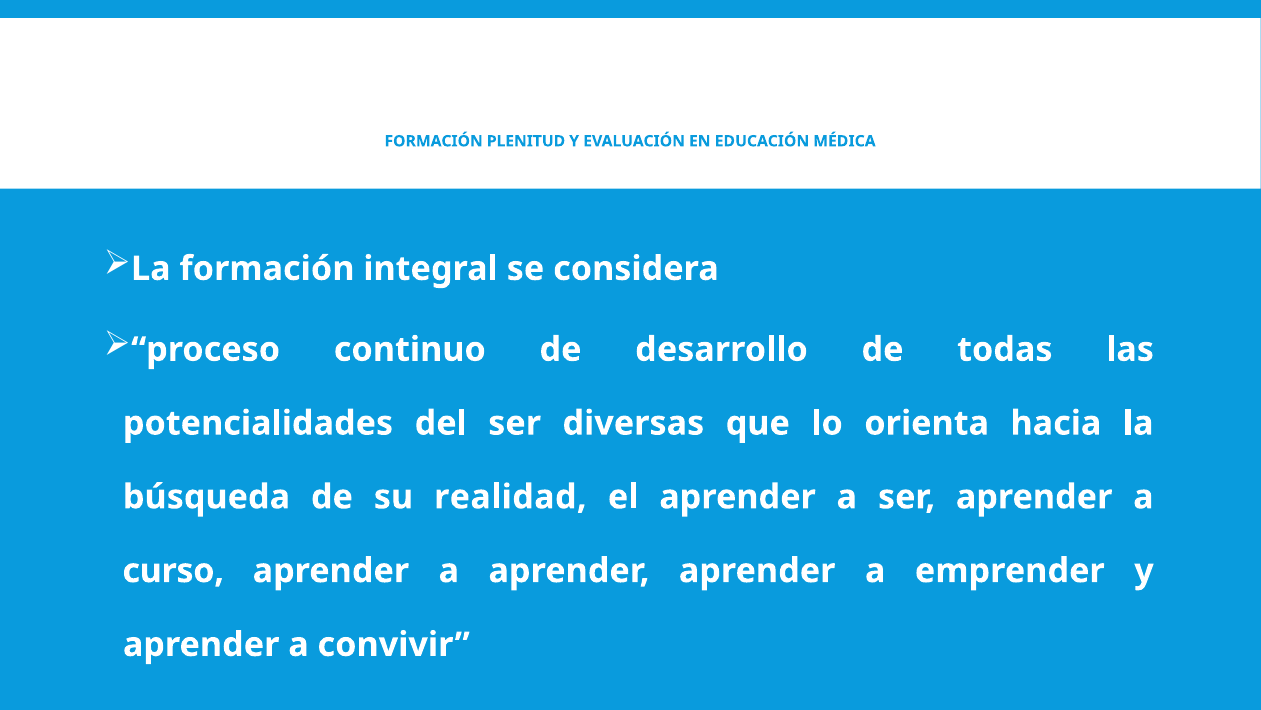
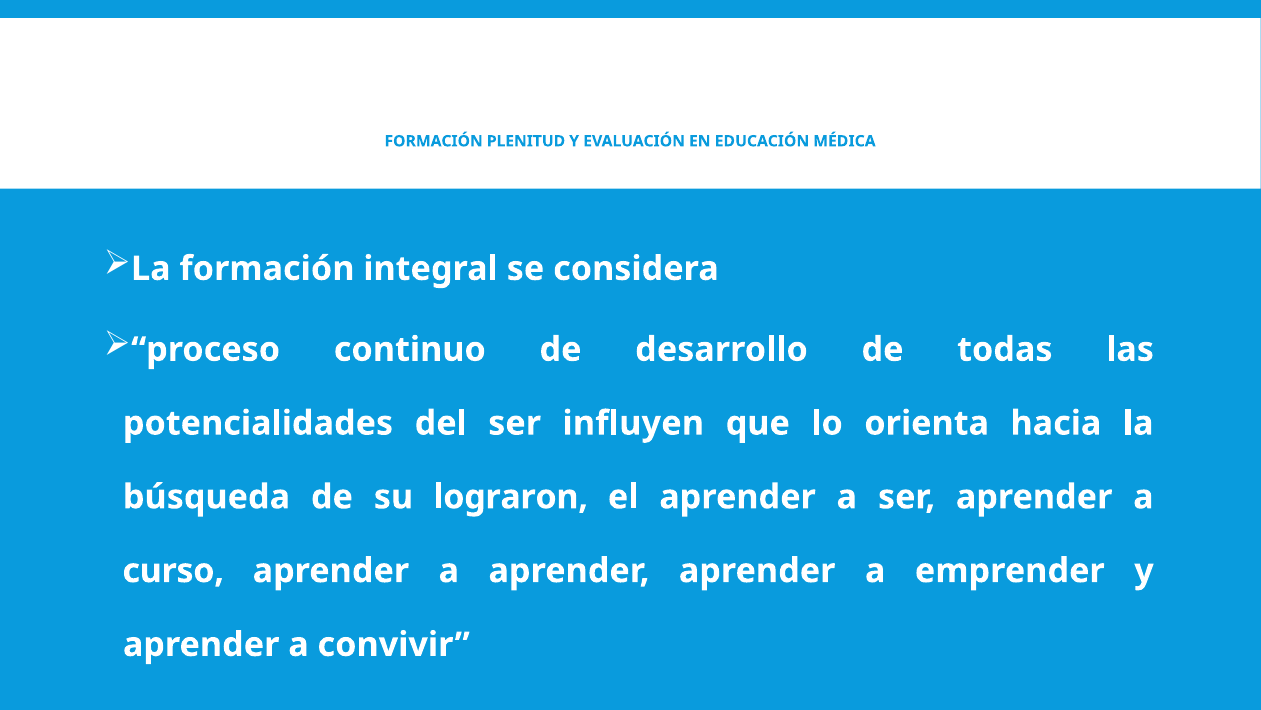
diversas: diversas -> influyen (633, 423)
realidad: realidad -> lograron (511, 497)
